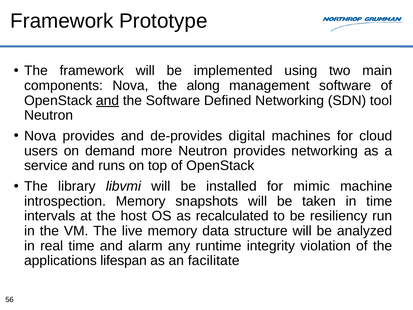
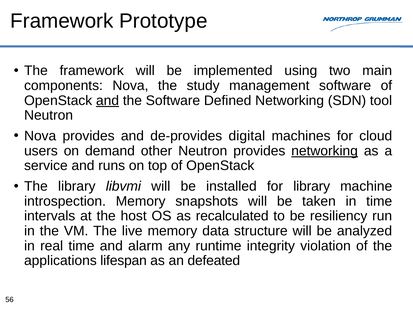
along: along -> study (203, 86)
more: more -> other (157, 151)
networking underline: none -> present (325, 151)
for mimic: mimic -> library (312, 186)
facilitate: facilitate -> defeated (214, 261)
